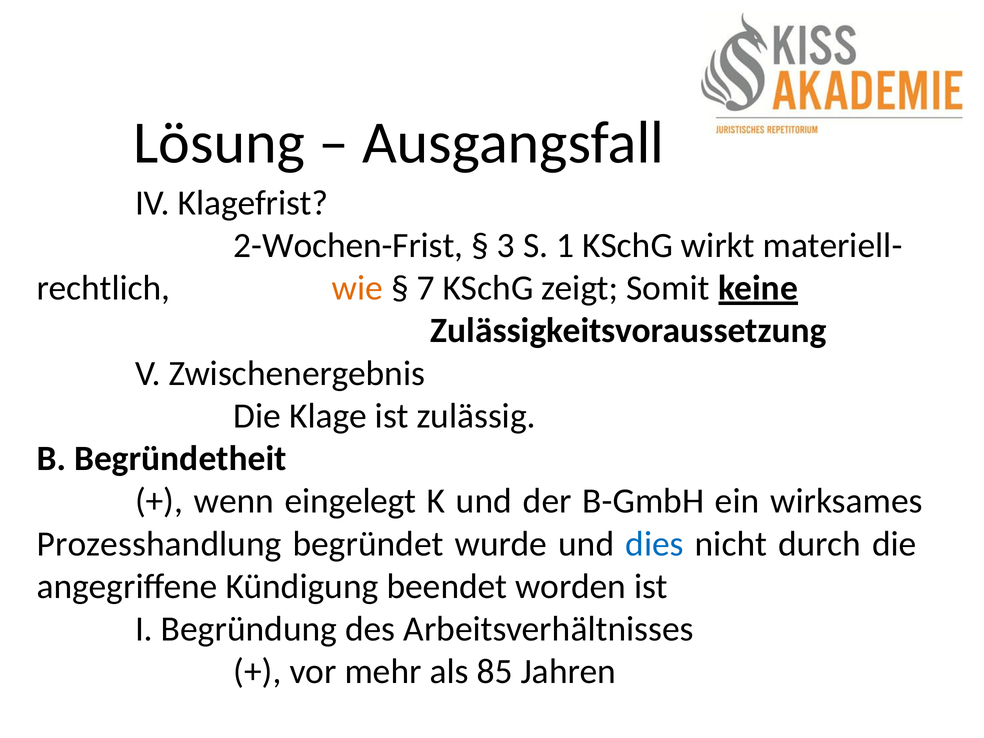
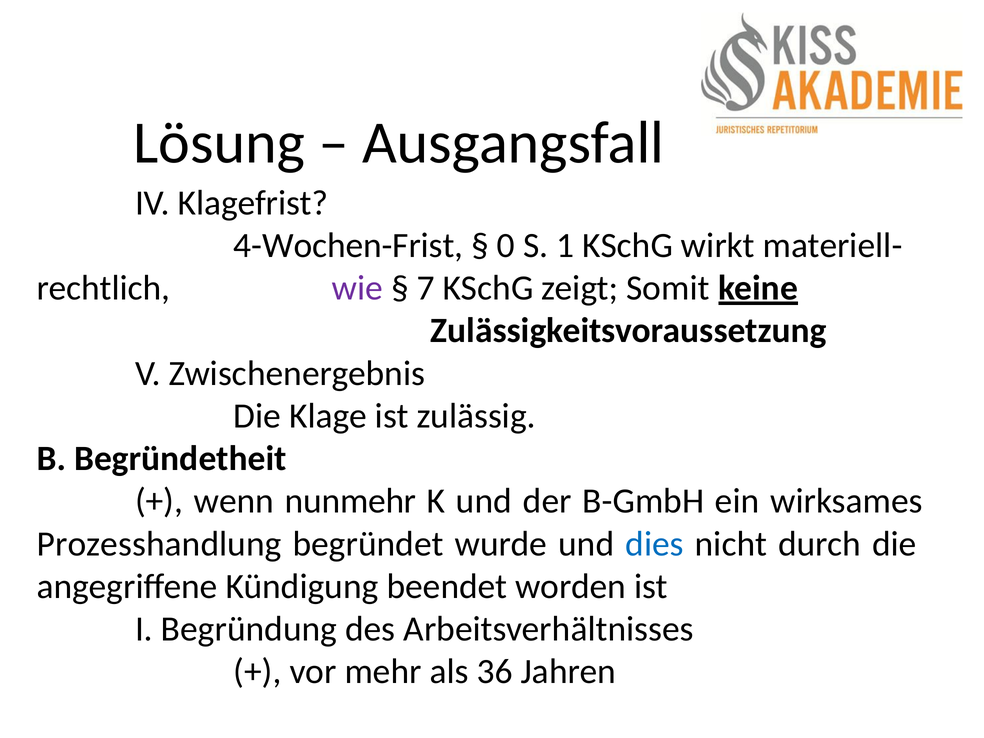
2-Wochen-Frist: 2-Wochen-Frist -> 4-Wochen-Frist (348, 246)
3: 3 -> 0 (506, 246)
wie colour: orange -> purple (357, 288)
eingelegt: eingelegt -> nunmehr (351, 501)
85: 85 -> 36 (495, 672)
